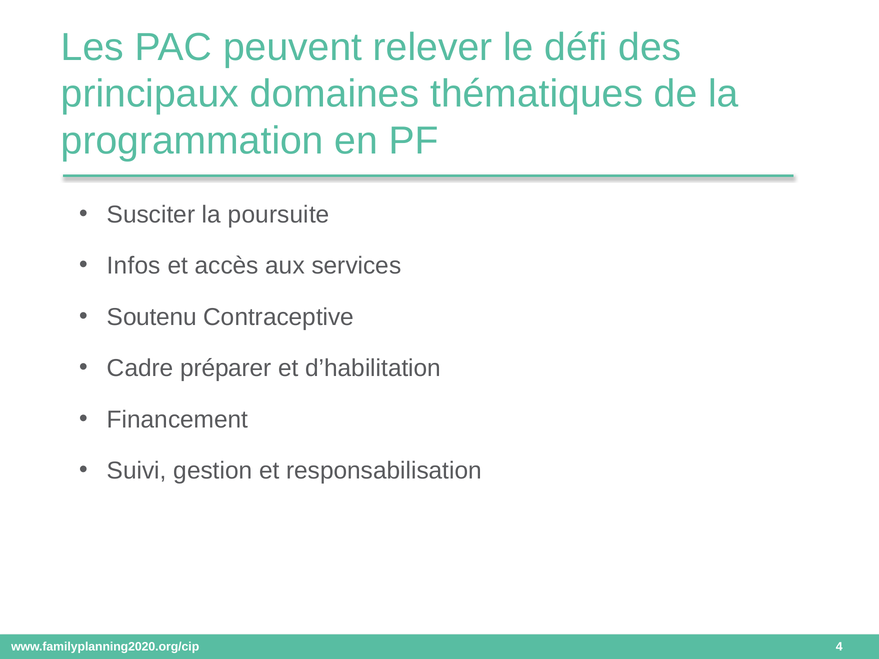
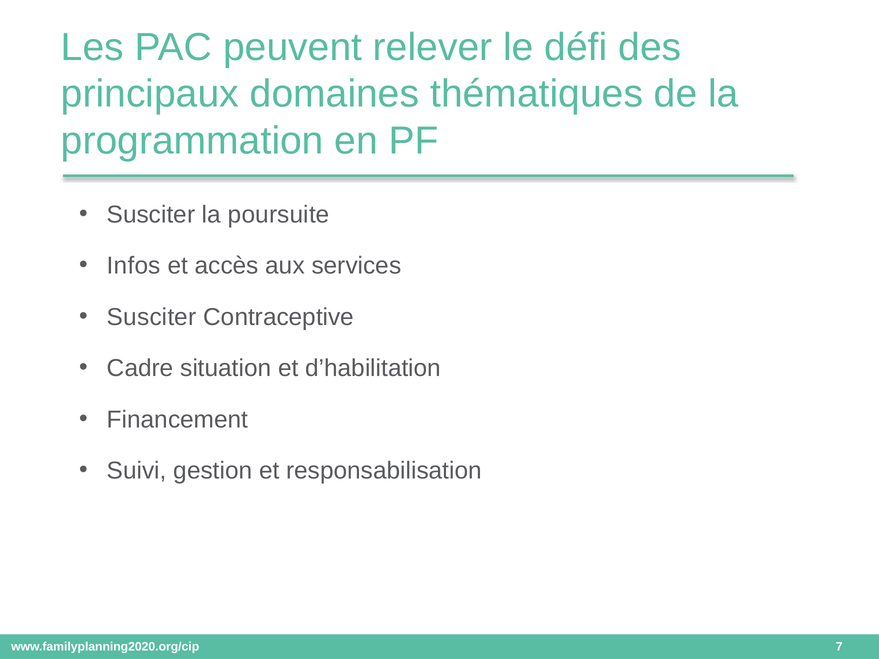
Soutenu: Soutenu -> Susciter (152, 317)
préparer: préparer -> situation (226, 368)
4: 4 -> 7 (839, 647)
